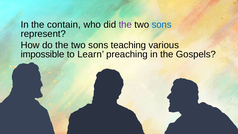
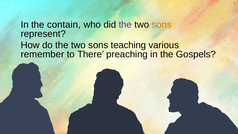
sons colour: blue -> orange (162, 25)
impossible: impossible -> remember (42, 54)
Learn: Learn -> There (91, 54)
